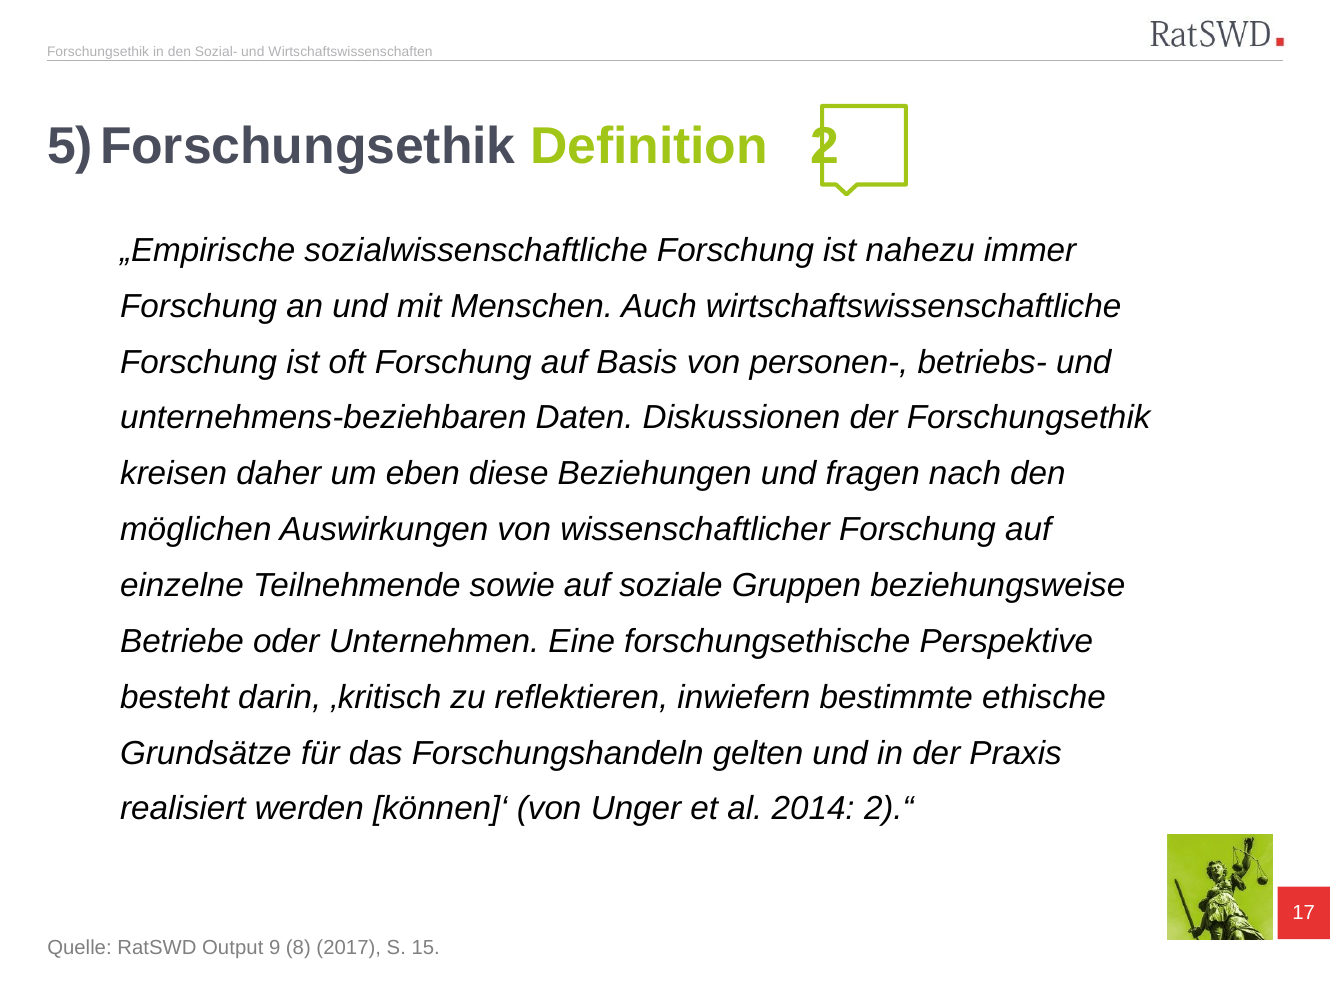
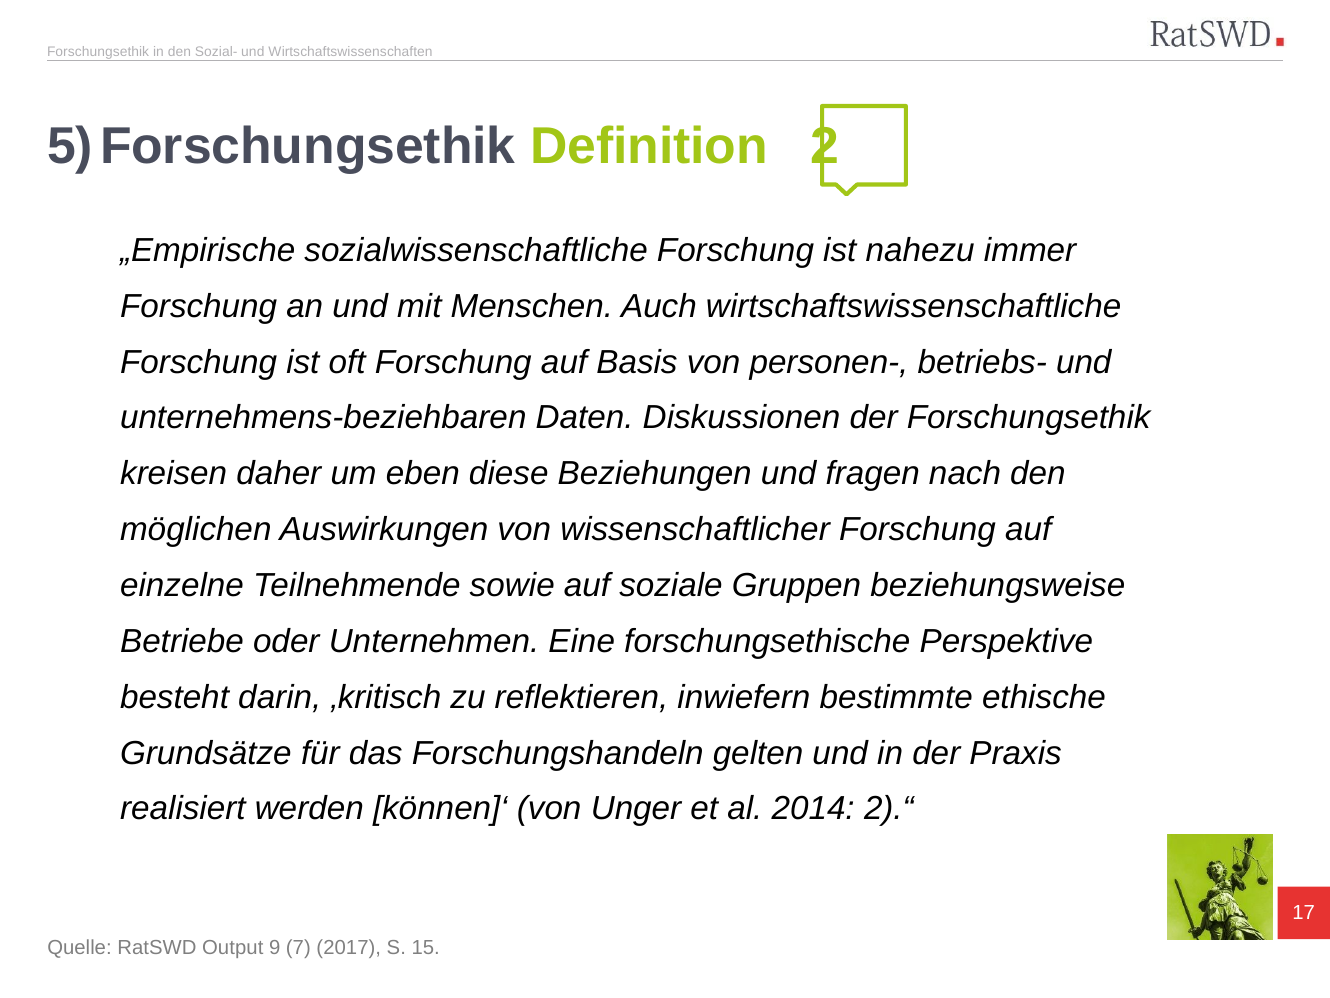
8: 8 -> 7 (298, 947)
